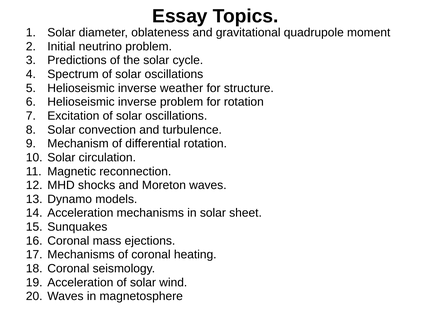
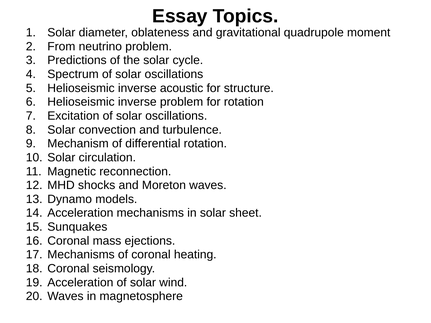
Initial: Initial -> From (61, 46)
weather: weather -> acoustic (182, 88)
